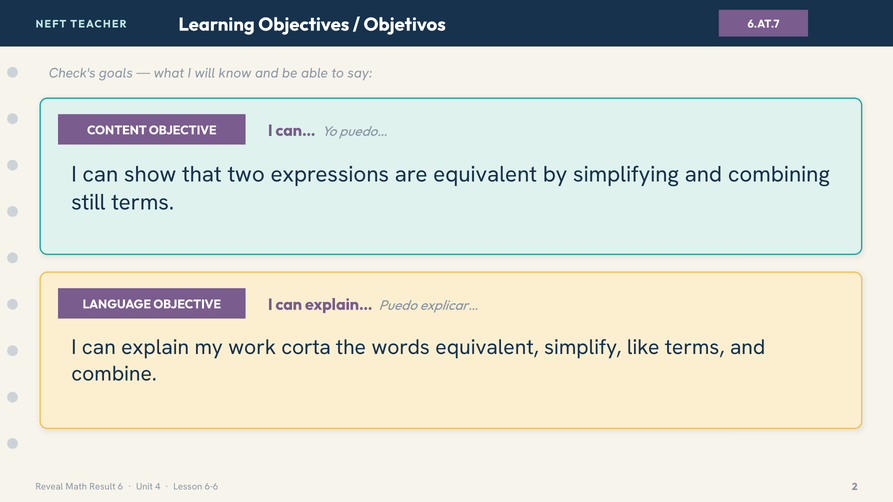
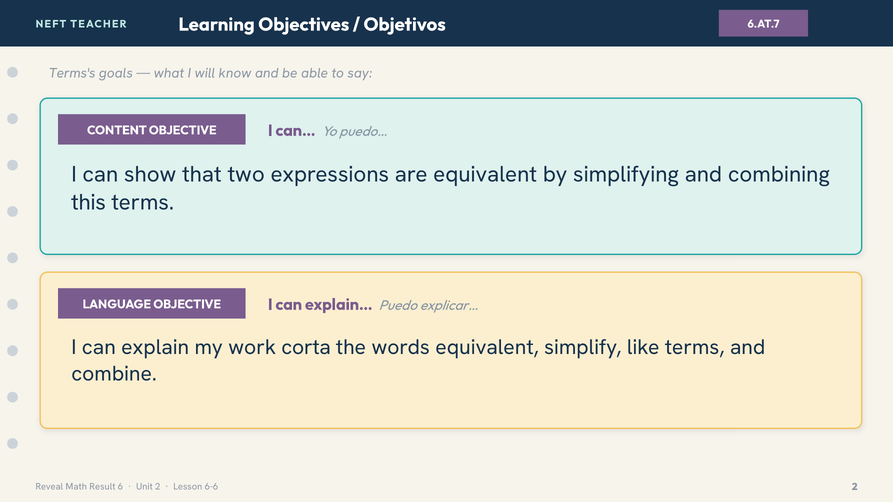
Check's: Check's -> Terms's (72, 73)
still: still -> this (88, 202)
Unit 4: 4 -> 2 (158, 487)
